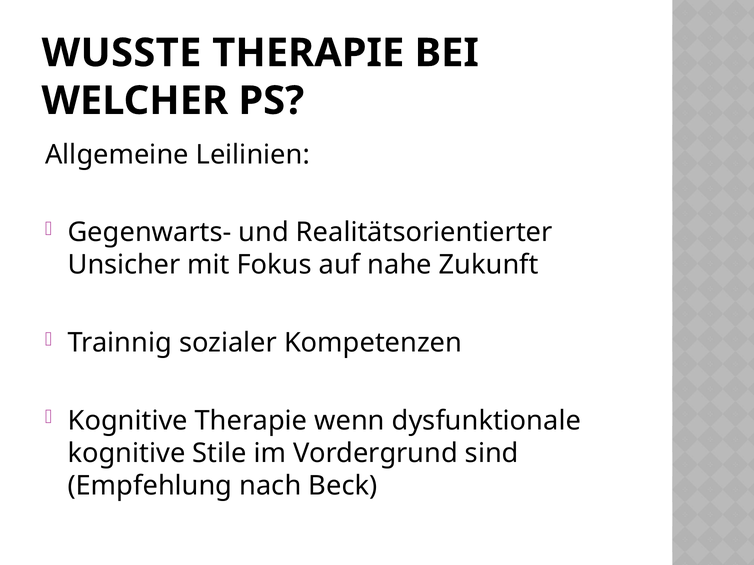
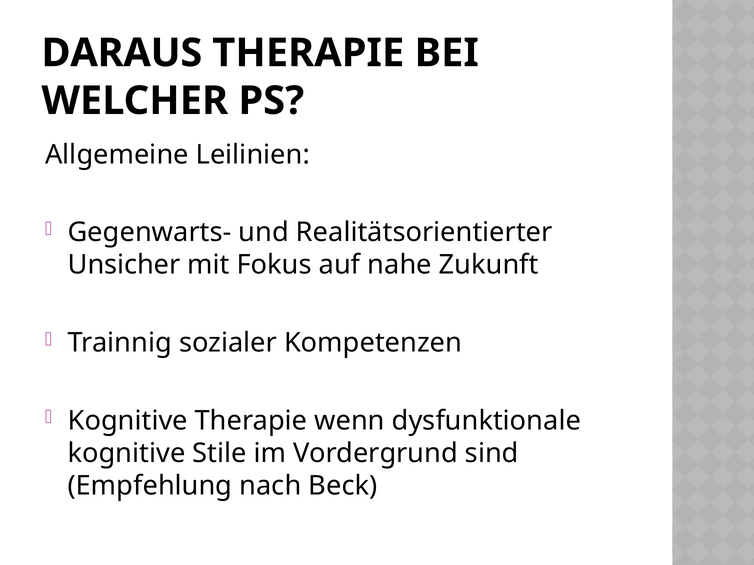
WUSSTE: WUSSTE -> DARAUS (122, 53)
